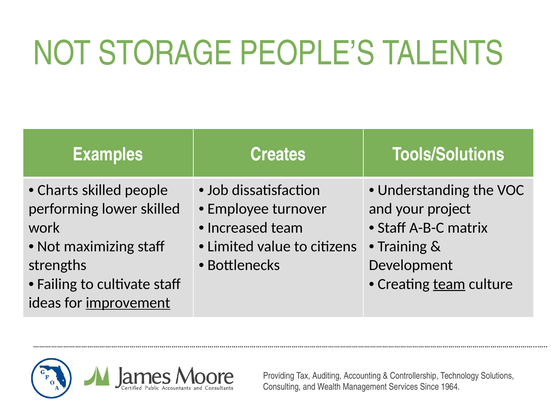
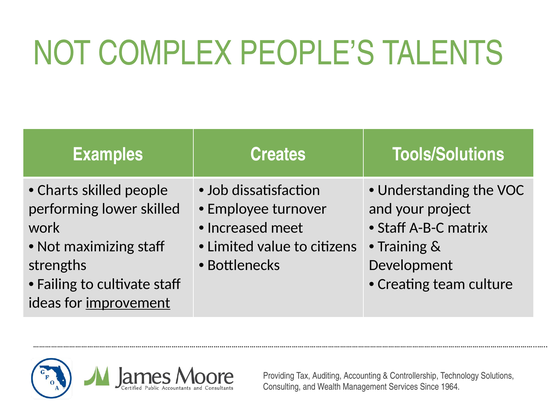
STORAGE: STORAGE -> COMPLEX (165, 53)
Increased team: team -> meet (287, 228)
team underline: present -> none (449, 284)
